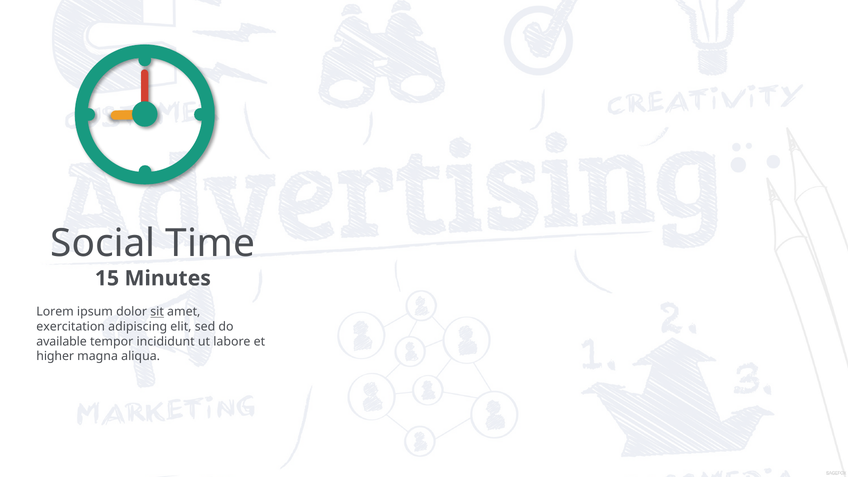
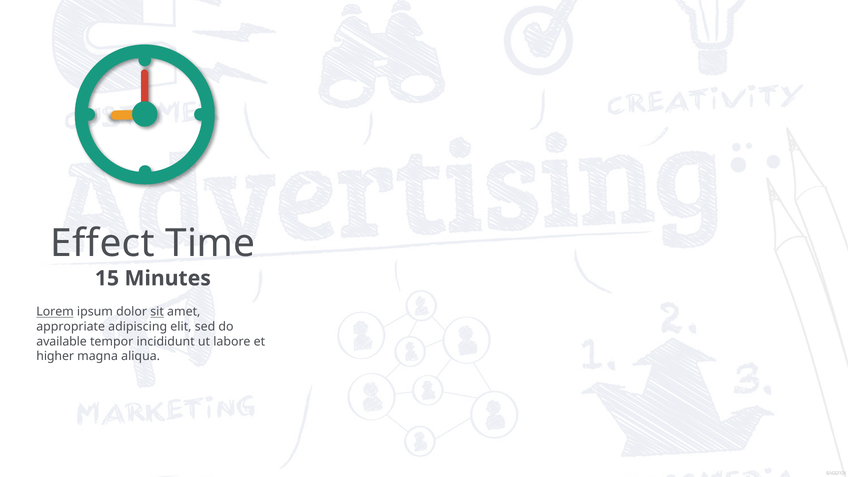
Social: Social -> Effect (103, 244)
Lorem underline: none -> present (55, 312)
exercitation: exercitation -> appropriate (71, 327)
